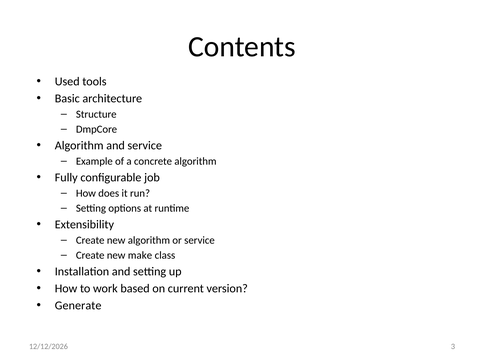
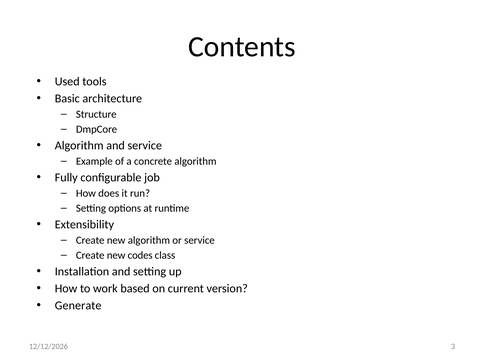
make: make -> codes (140, 255)
